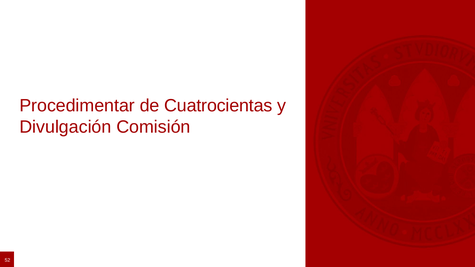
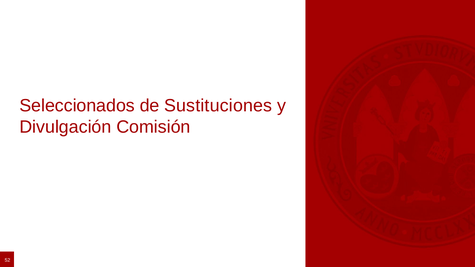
Procedimentar: Procedimentar -> Seleccionados (77, 106)
Cuatrocientas: Cuatrocientas -> Sustituciones (218, 106)
